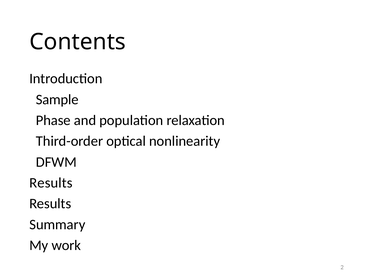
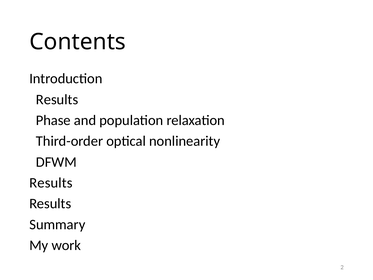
Sample: Sample -> Results (57, 99)
